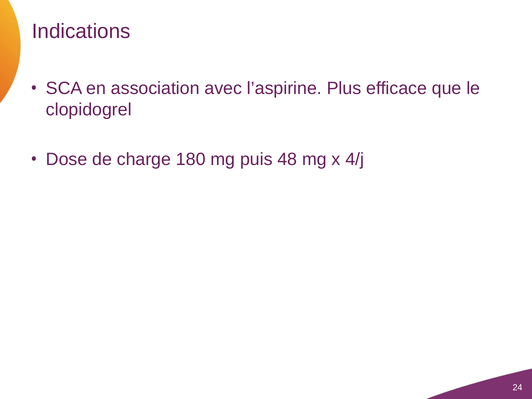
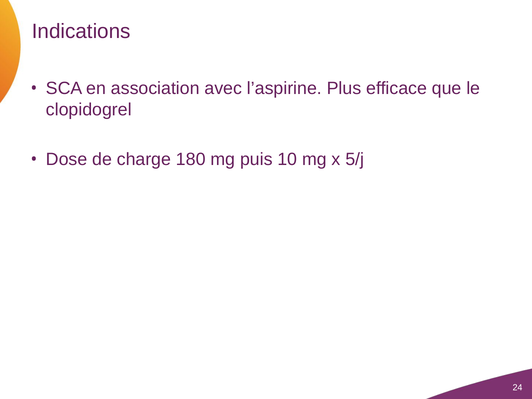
48: 48 -> 10 (287, 159)
4/j: 4/j -> 5/j (355, 159)
